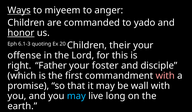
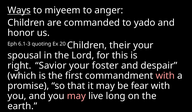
honor underline: present -> none (21, 33)
offense: offense -> spousal (24, 56)
Father: Father -> Savior (51, 66)
disciple: disciple -> despair (159, 66)
wall: wall -> fear (140, 86)
may colour: light blue -> pink (76, 96)
